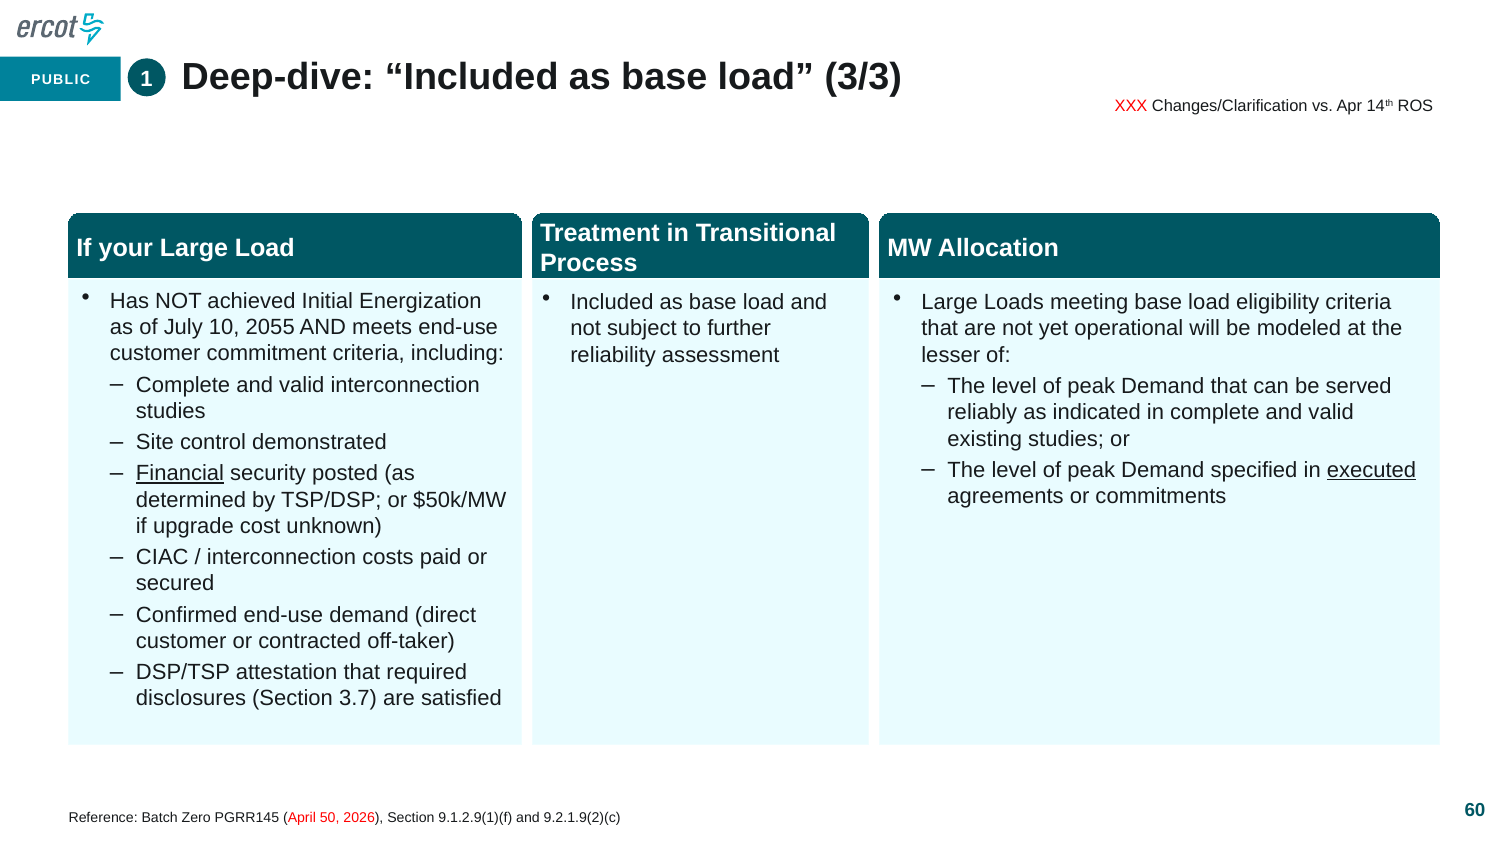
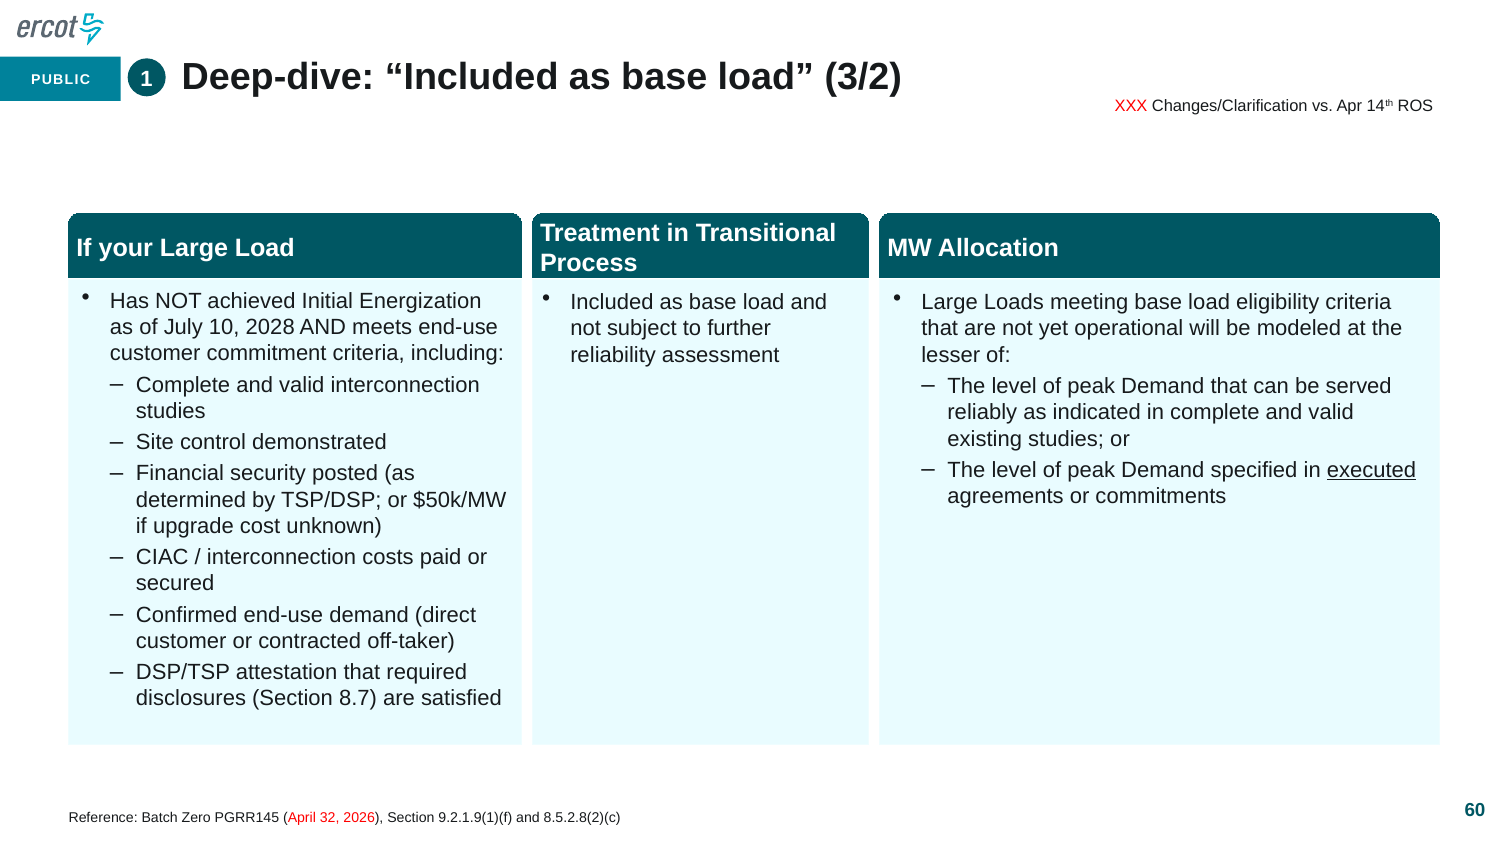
3/3: 3/3 -> 3/2 (863, 77)
2055: 2055 -> 2028 (270, 327)
Financial underline: present -> none (180, 474)
3.7: 3.7 -> 8.7 (358, 699)
50: 50 -> 32 (330, 818)
9.1.2.9(1)(f: 9.1.2.9(1)(f -> 9.2.1.9(1)(f (475, 818)
9.2.1.9(2)(c: 9.2.1.9(2)(c -> 8.5.2.8(2)(c (582, 818)
